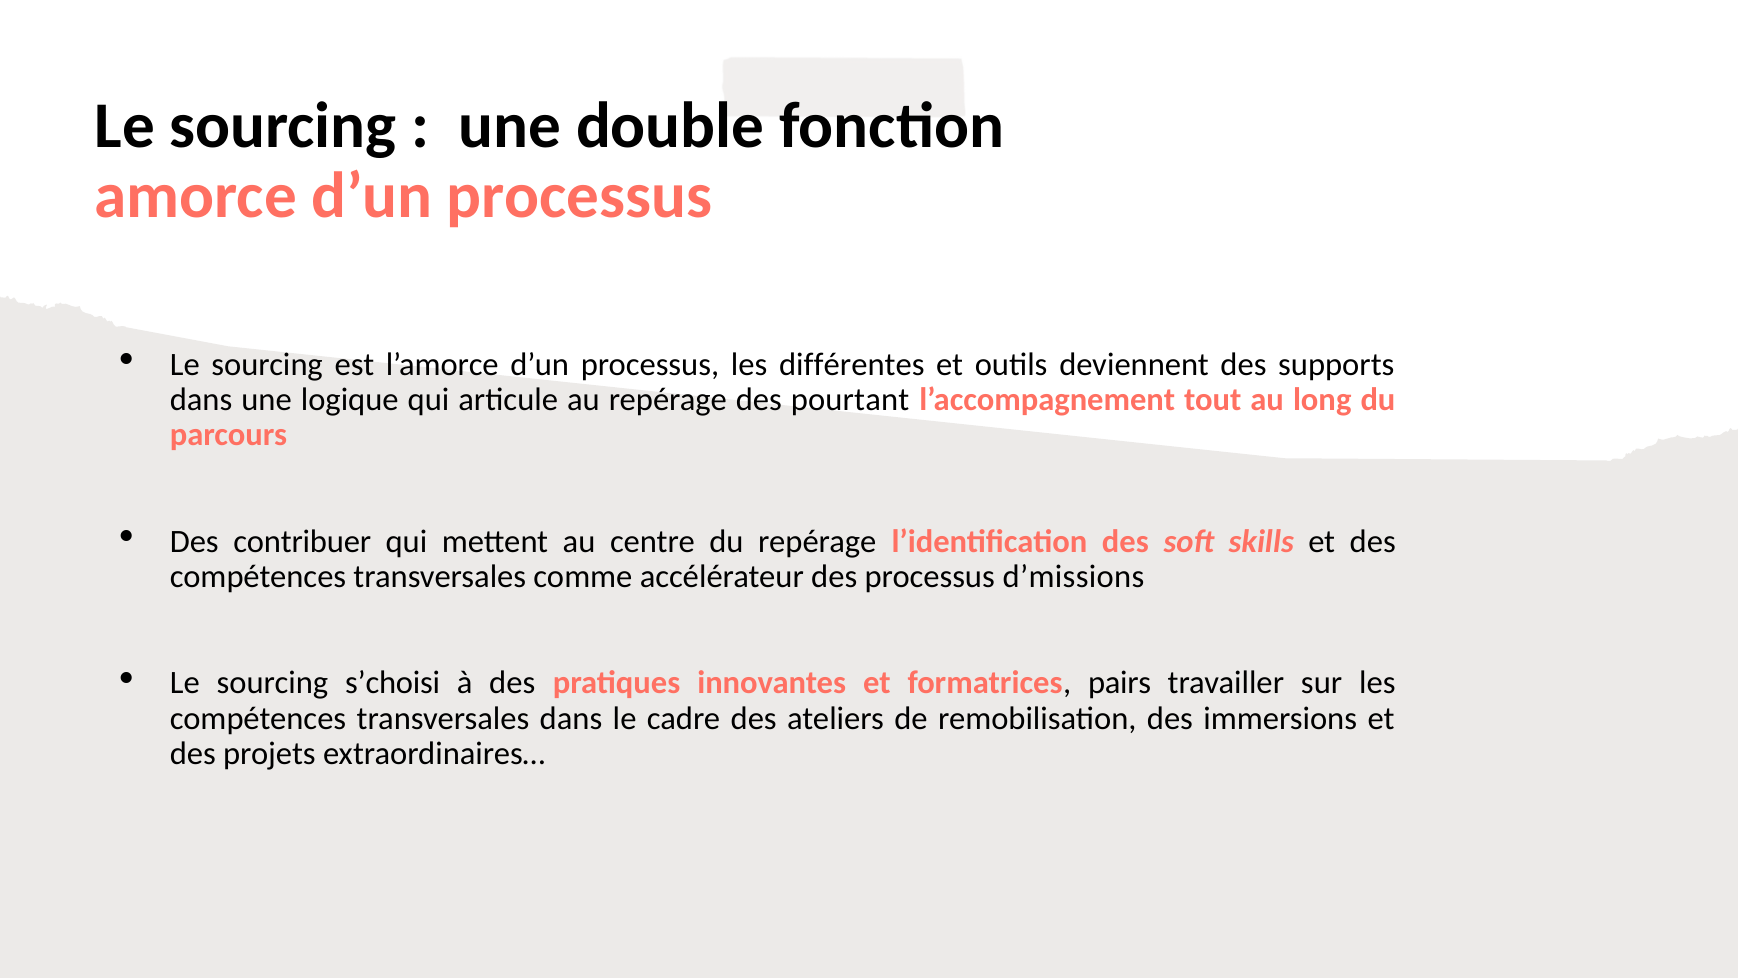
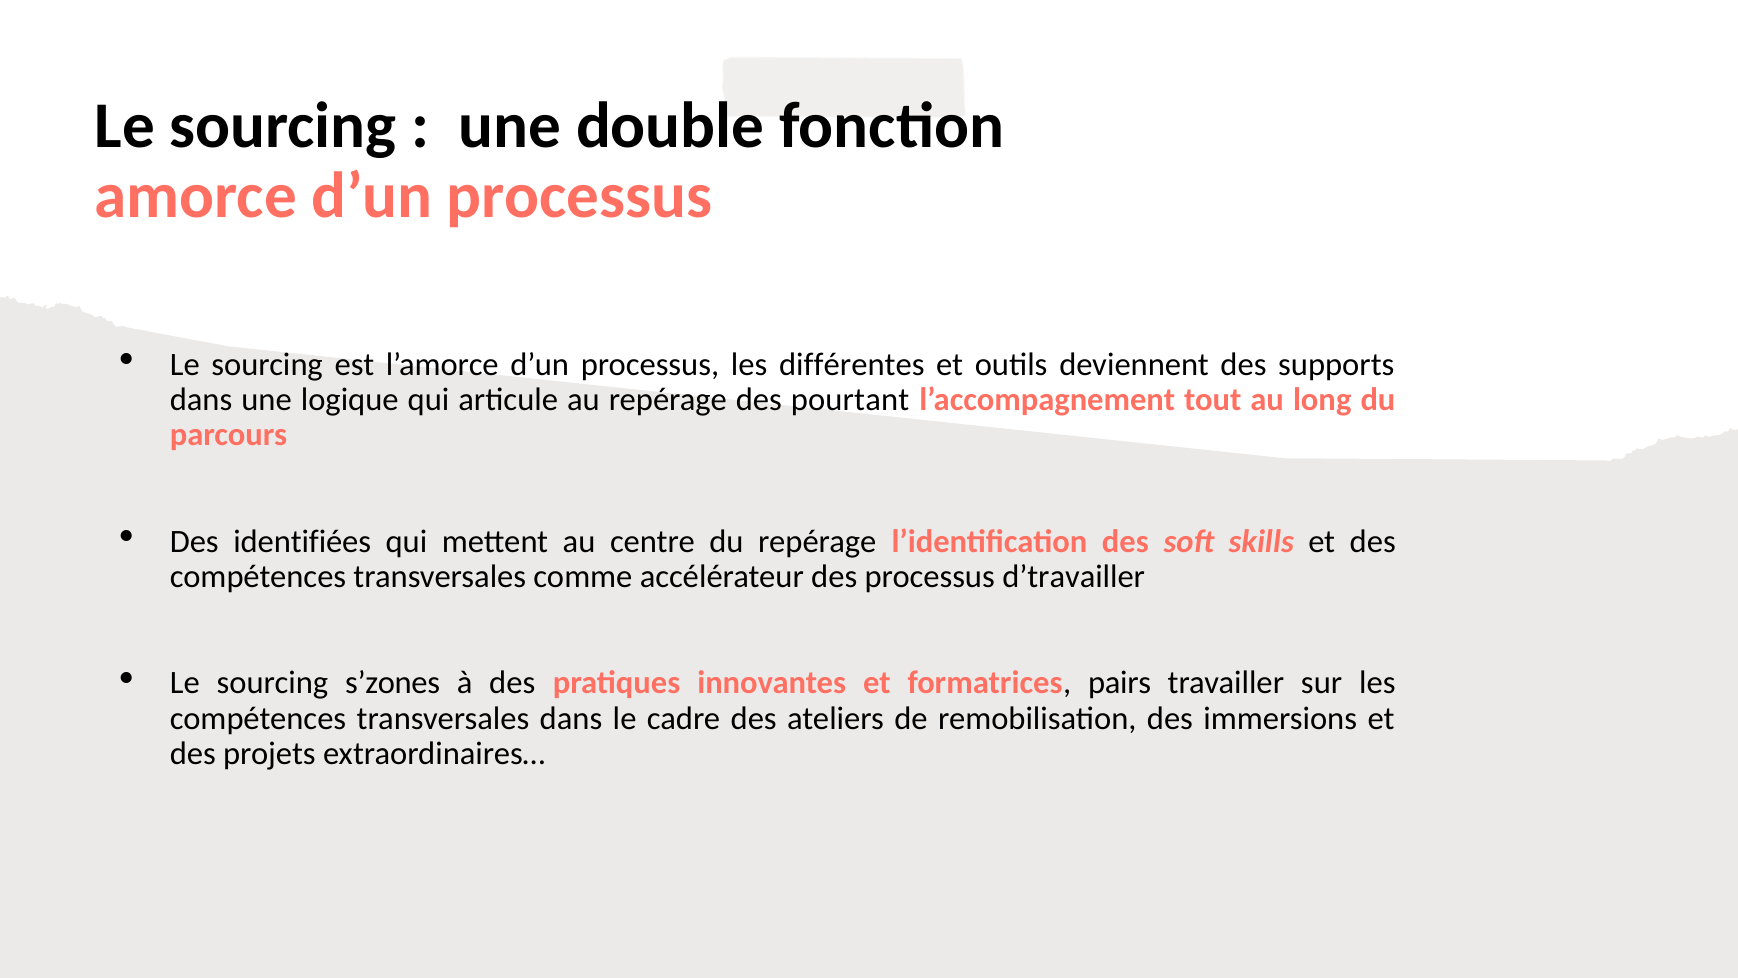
contribuer: contribuer -> identifiées (302, 541)
d’missions: d’missions -> d’travailler (1074, 576)
s’choisi: s’choisi -> s’zones (393, 683)
